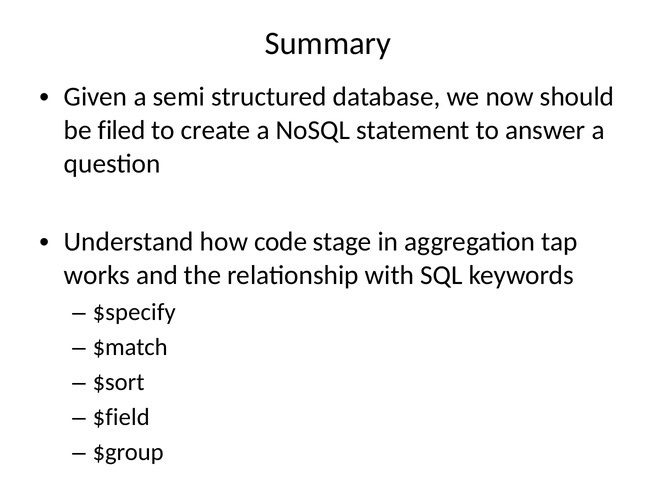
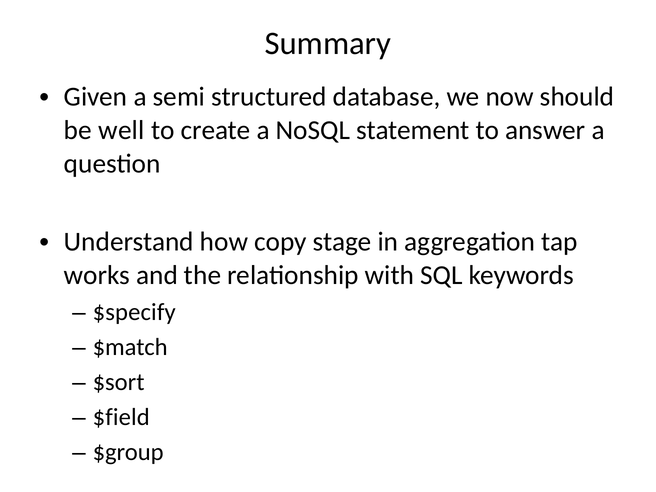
filed: filed -> well (122, 130)
code: code -> copy (280, 242)
